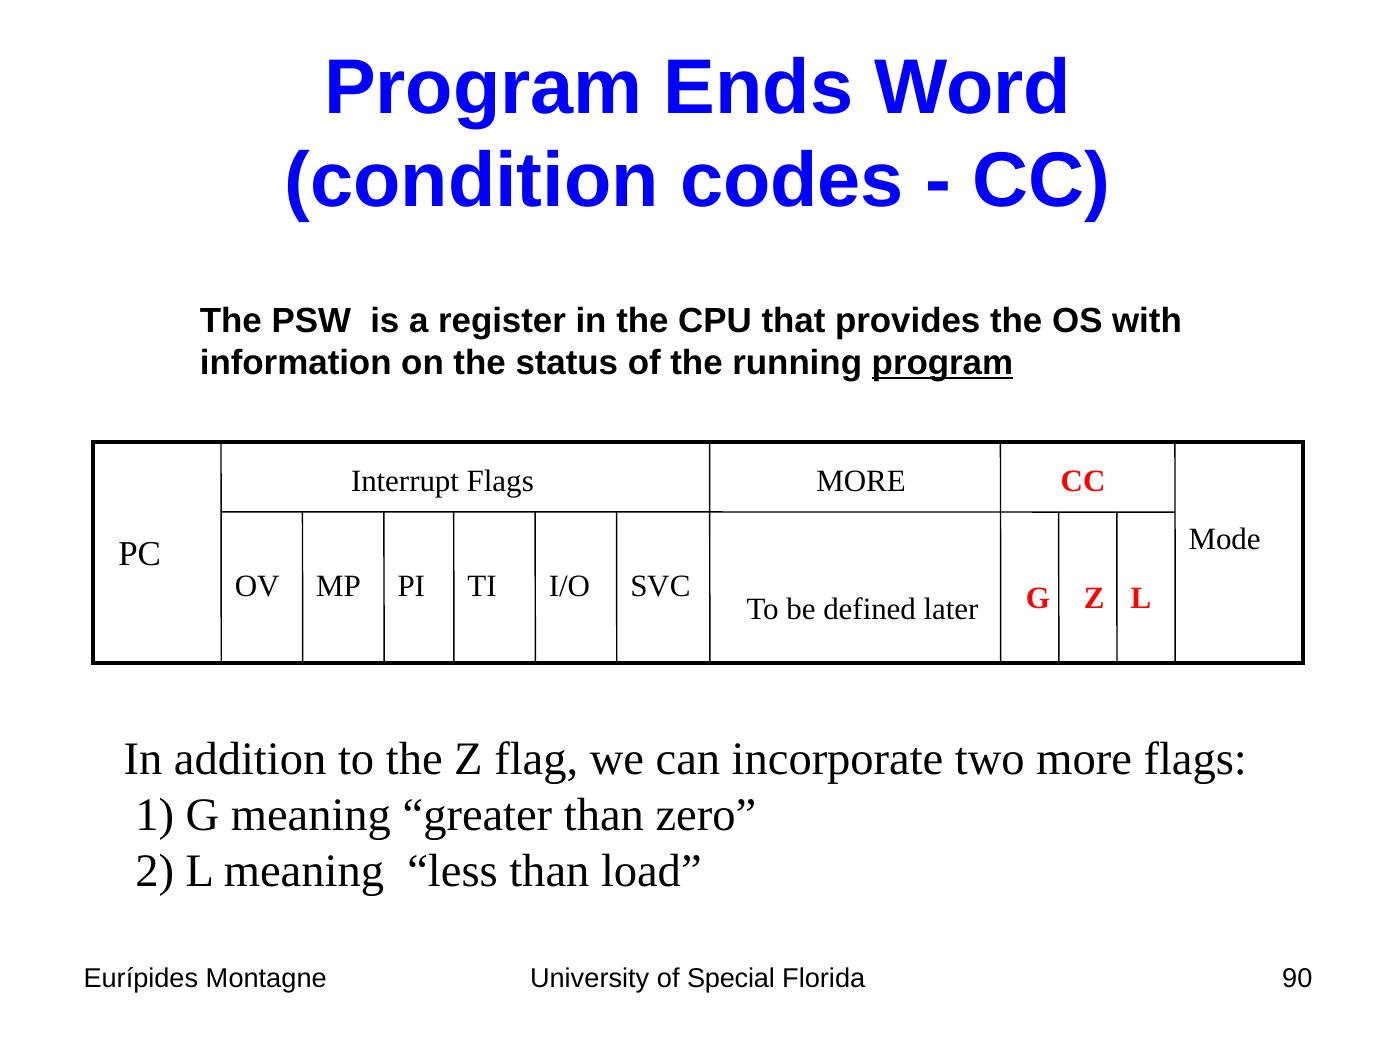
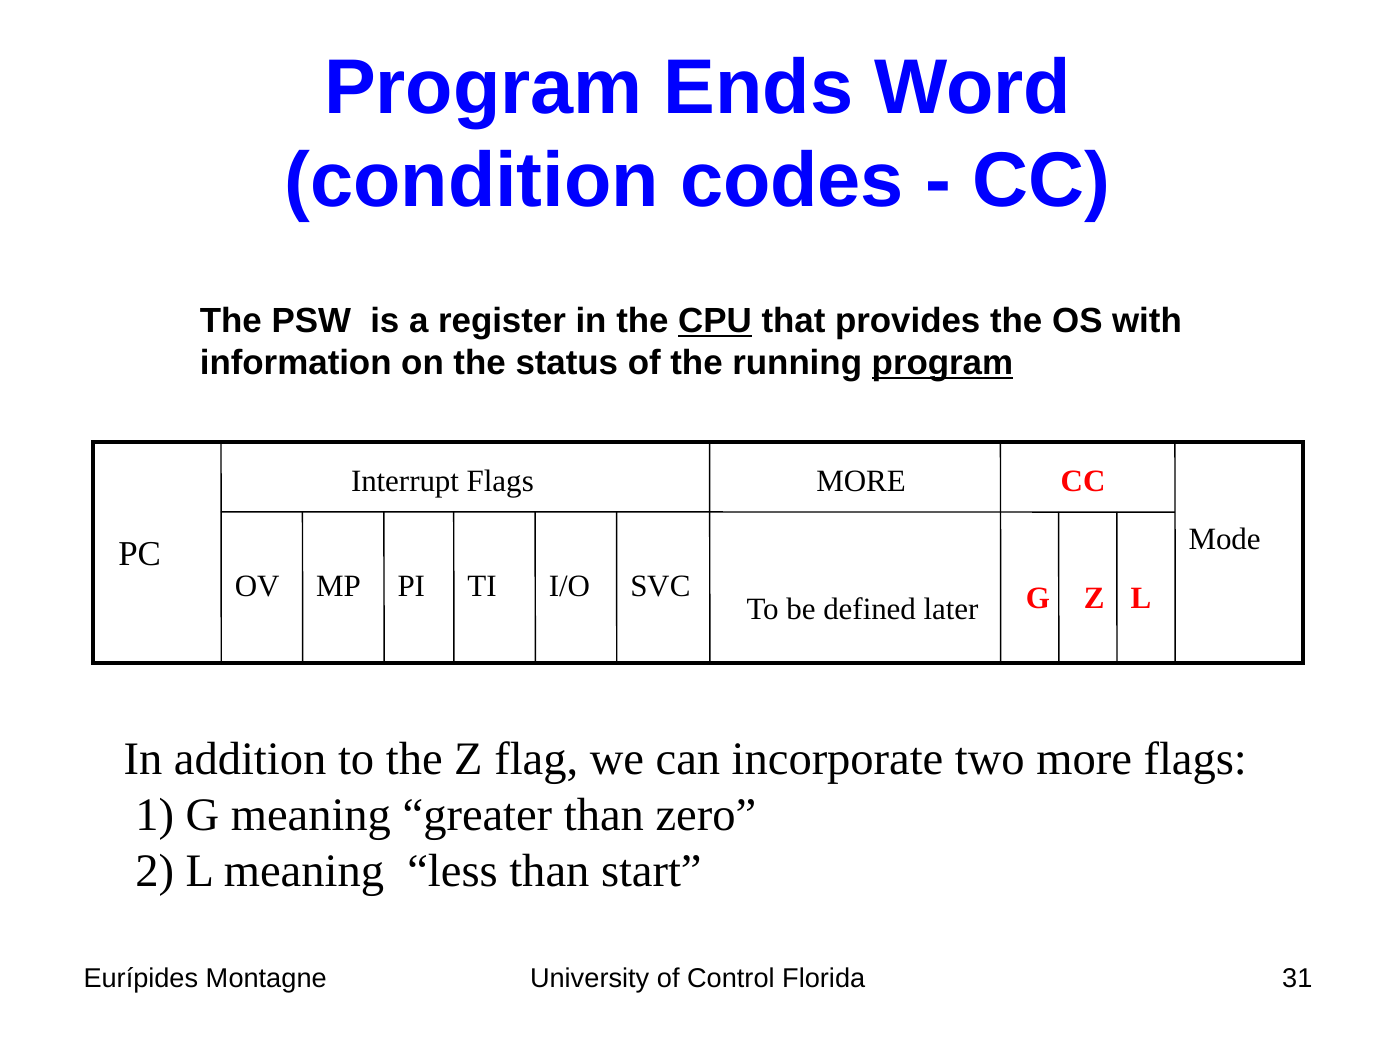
CPU underline: none -> present (715, 321)
load: load -> start (651, 871)
Special: Special -> Control (731, 979)
90: 90 -> 31 (1297, 979)
